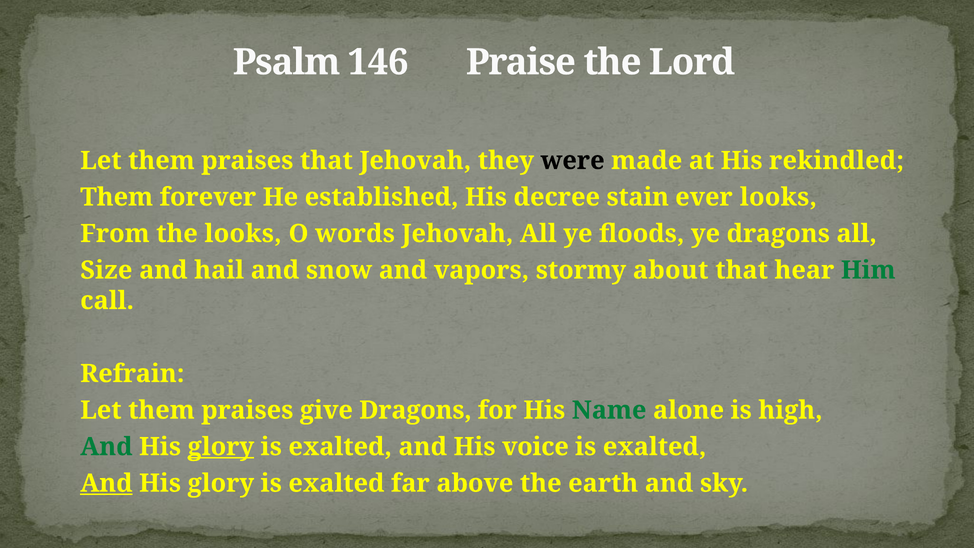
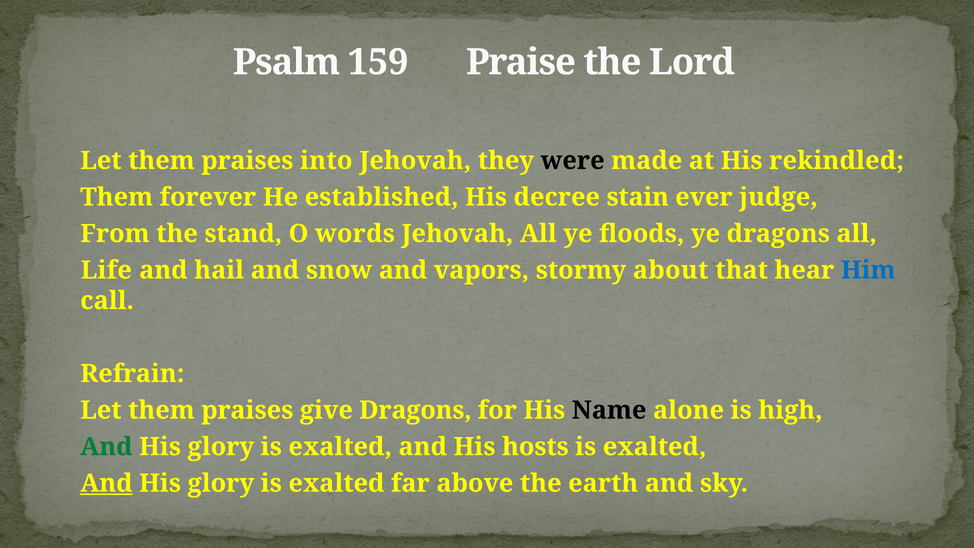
146: 146 -> 159 (378, 62)
praises that: that -> into (326, 161)
ever looks: looks -> judge (779, 197)
the looks: looks -> stand (243, 234)
Size: Size -> Life (106, 270)
Him colour: green -> blue (868, 270)
Name colour: green -> black (609, 410)
glory underline: present -> none (221, 447)
voice: voice -> hosts (535, 447)
